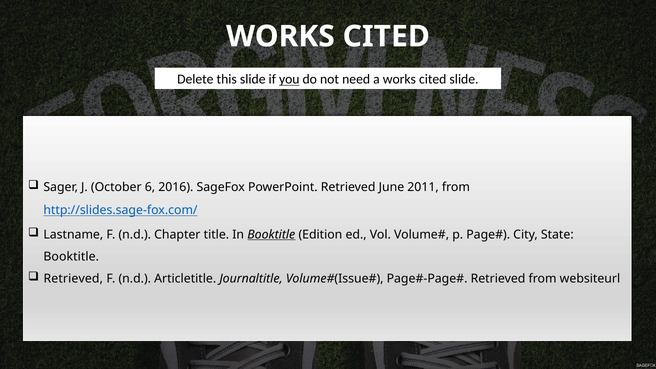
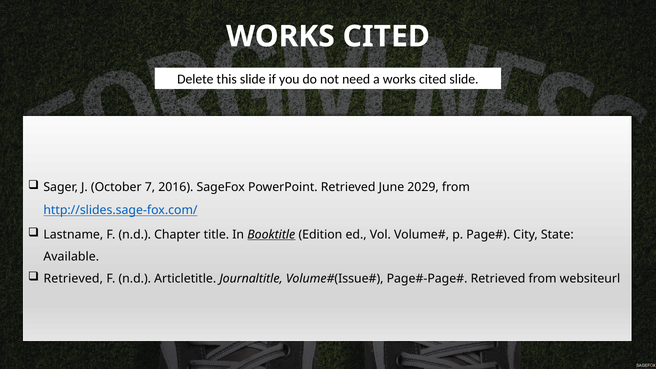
you underline: present -> none (289, 79)
6: 6 -> 7 (150, 187)
2011: 2011 -> 2029 (423, 187)
Booktitle: Booktitle -> Available (71, 257)
